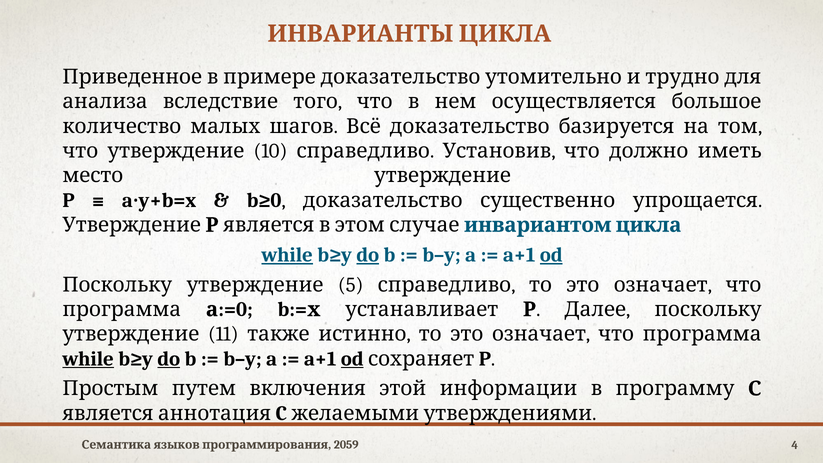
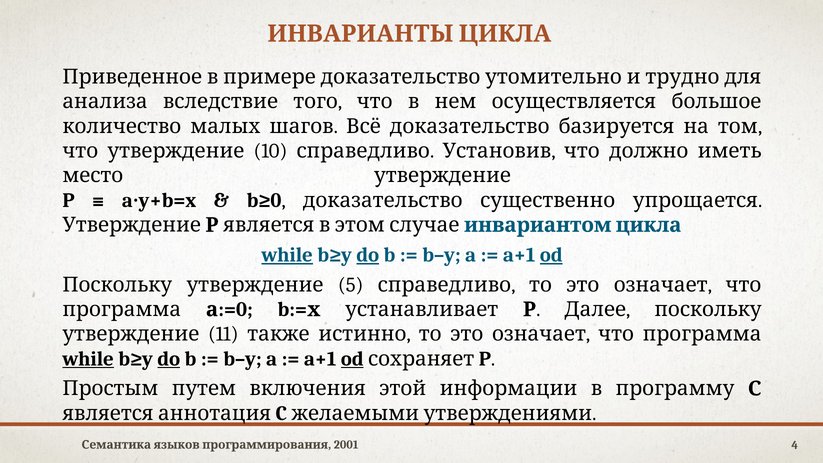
2059: 2059 -> 2001 (346, 445)
